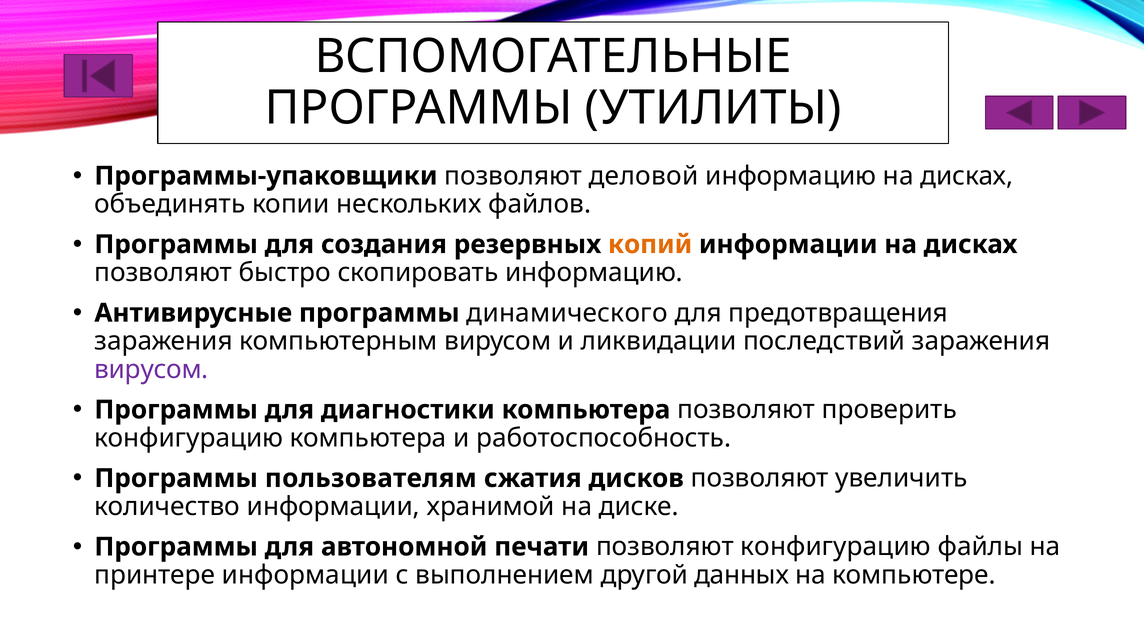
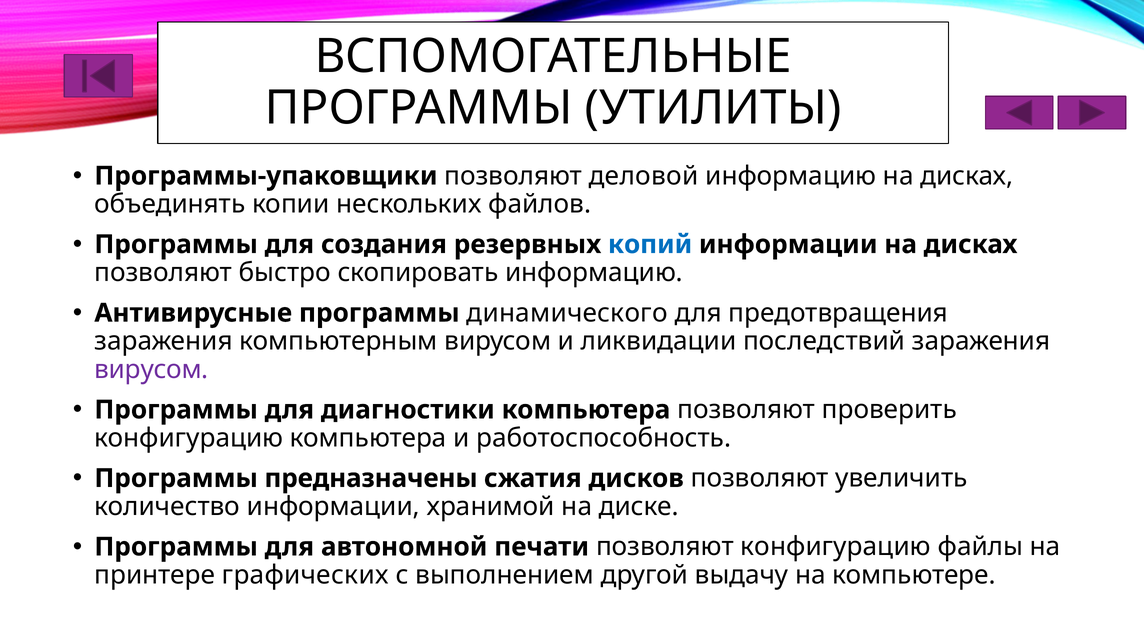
копий colour: orange -> blue (650, 244)
пользователям: пользователям -> предназначены (371, 478)
принтере информации: информации -> графических (305, 575)
данных: данных -> выдачу (742, 575)
